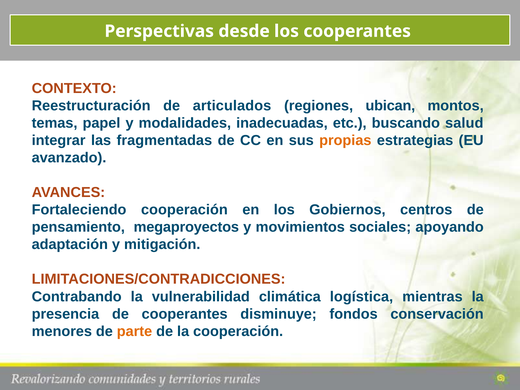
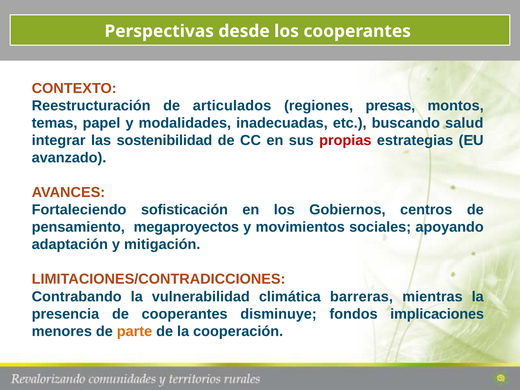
ubican: ubican -> presas (390, 106)
fragmentadas: fragmentadas -> sostenibilidad (164, 141)
propias colour: orange -> red (345, 141)
Fortaleciendo cooperación: cooperación -> sofisticación (185, 210)
logística: logística -> barreras (361, 297)
conservación: conservación -> implicaciones (437, 314)
